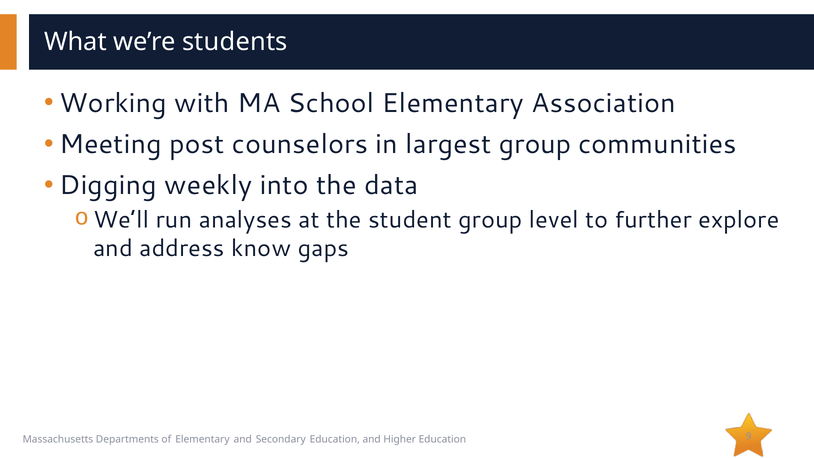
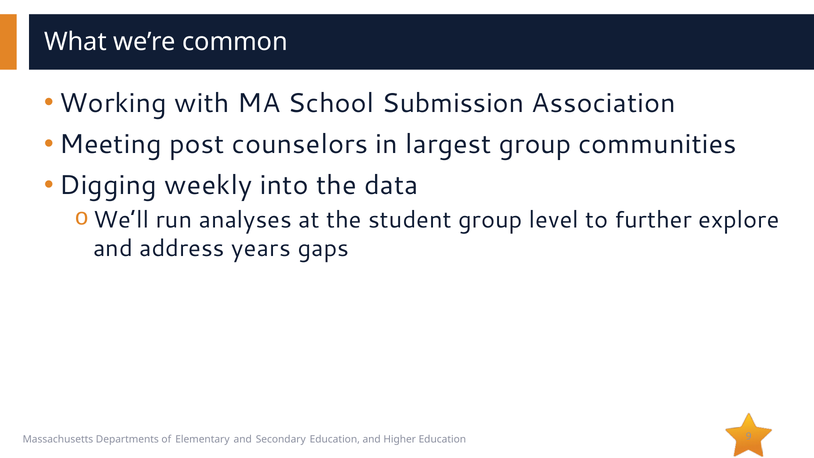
students: students -> common (235, 42)
School Elementary: Elementary -> Submission (453, 103)
know: know -> years (261, 249)
